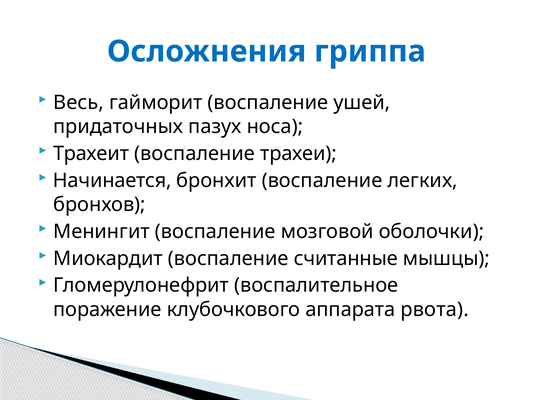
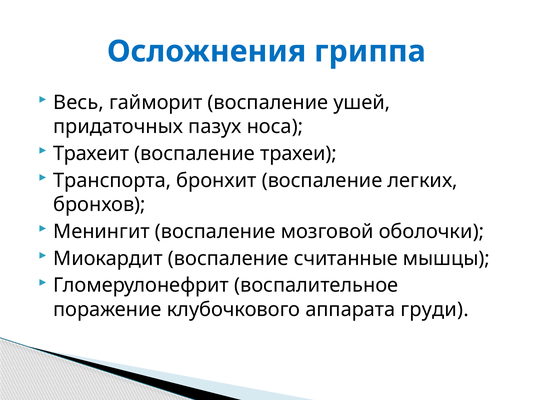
Начинается: Начинается -> Транспорта (112, 180)
рвота: рвота -> груди (435, 309)
